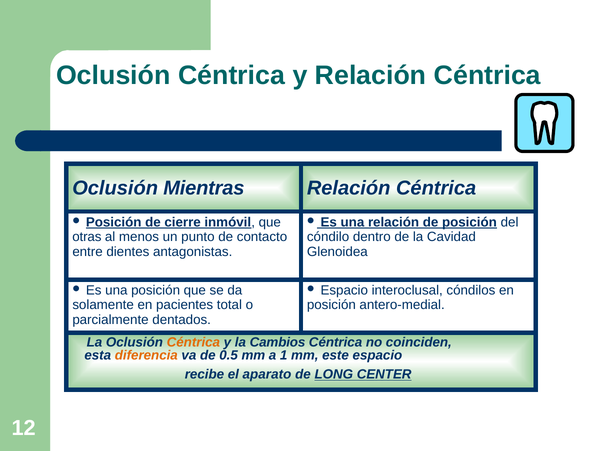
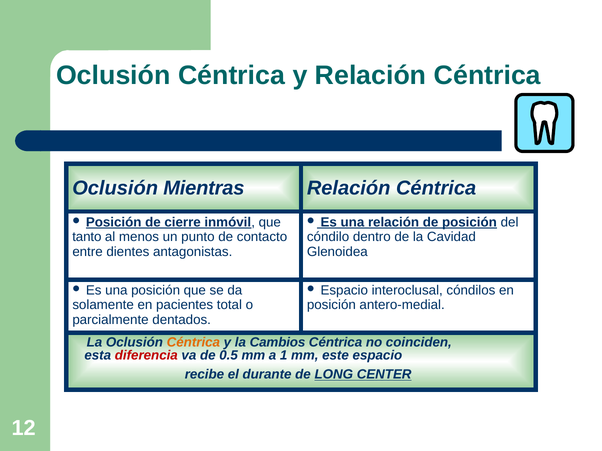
otras: otras -> tanto (87, 237)
diferencia colour: orange -> red (146, 356)
aparato: aparato -> durante (267, 375)
